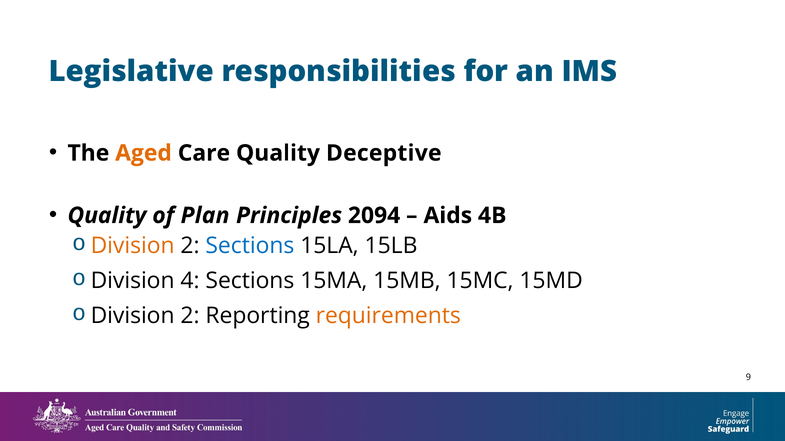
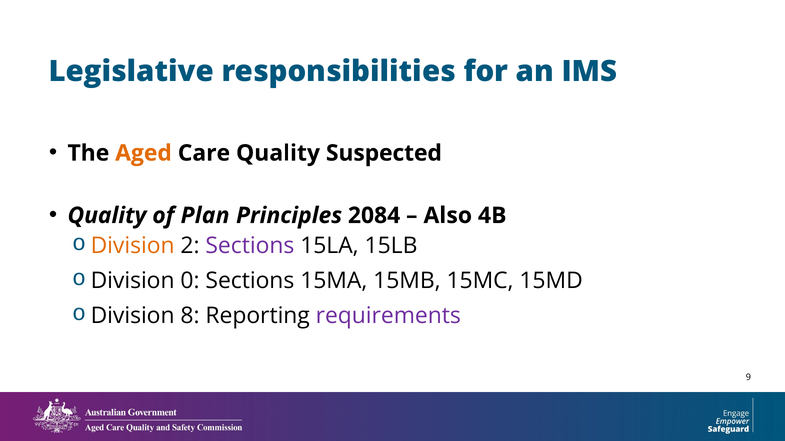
Deceptive: Deceptive -> Suspected (384, 153)
2094: 2094 -> 2084 (374, 216)
Aids: Aids -> Also (448, 216)
Sections colour: blue -> purple (250, 246)
4: 4 -> 0 (190, 281)
2: 2 -> 8 (190, 316)
requirements colour: orange -> purple (388, 316)
